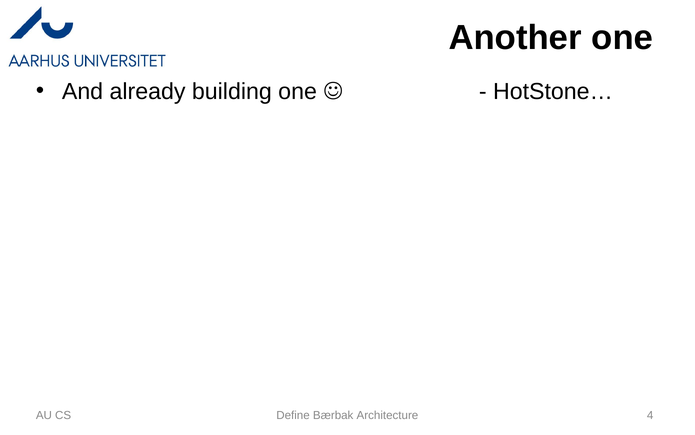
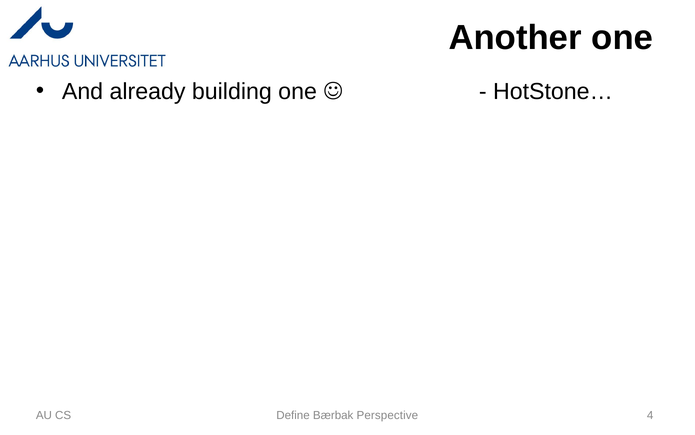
Architecture: Architecture -> Perspective (387, 415)
